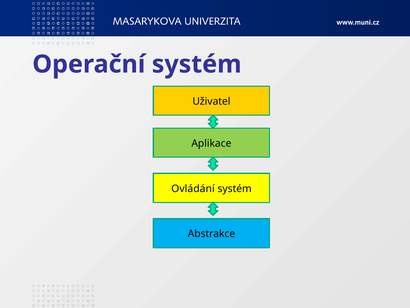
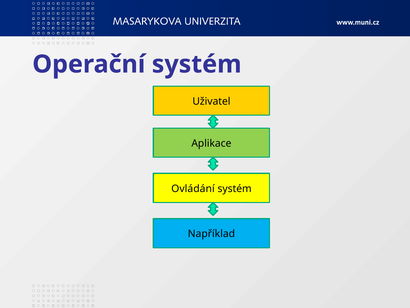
Abstrakce: Abstrakce -> Například (211, 234)
